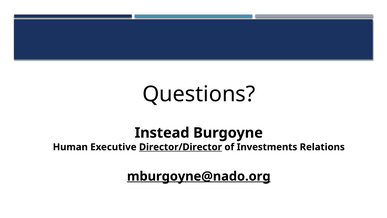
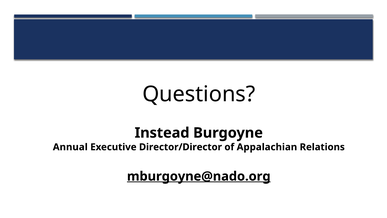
Human: Human -> Annual (70, 147)
Director/Director underline: present -> none (180, 147)
Investments: Investments -> Appalachian (267, 147)
